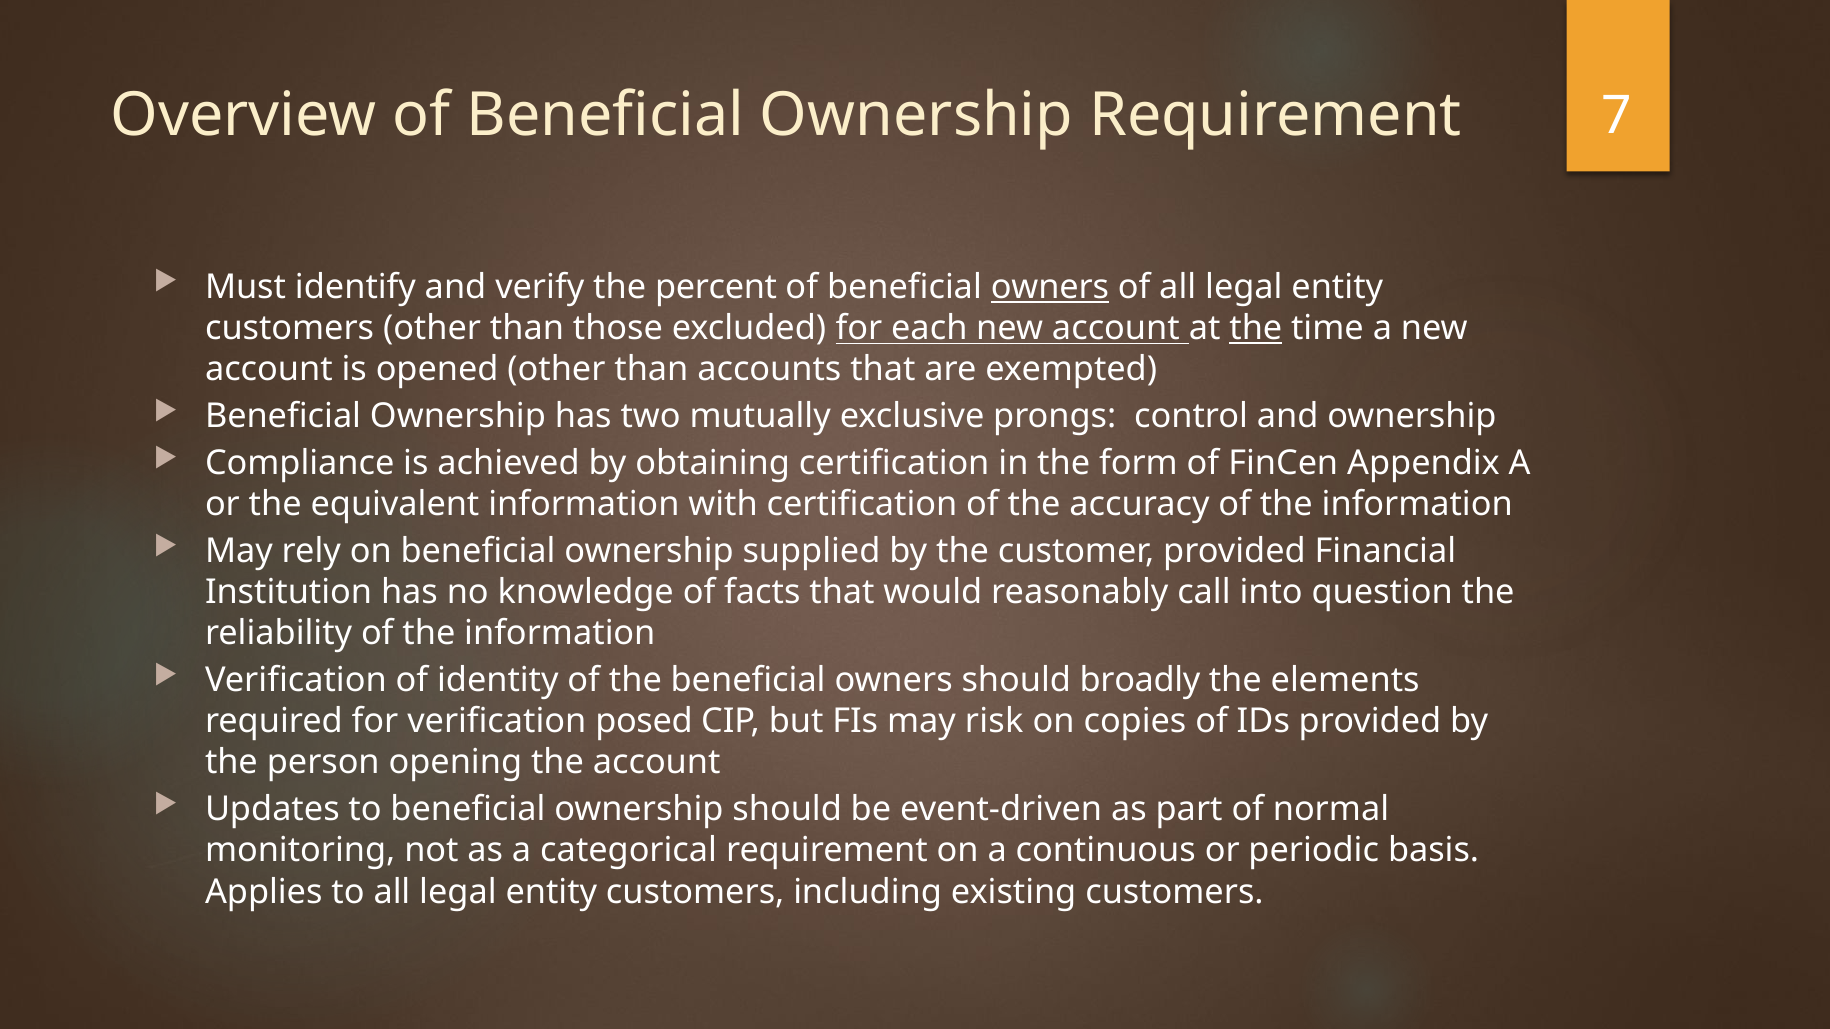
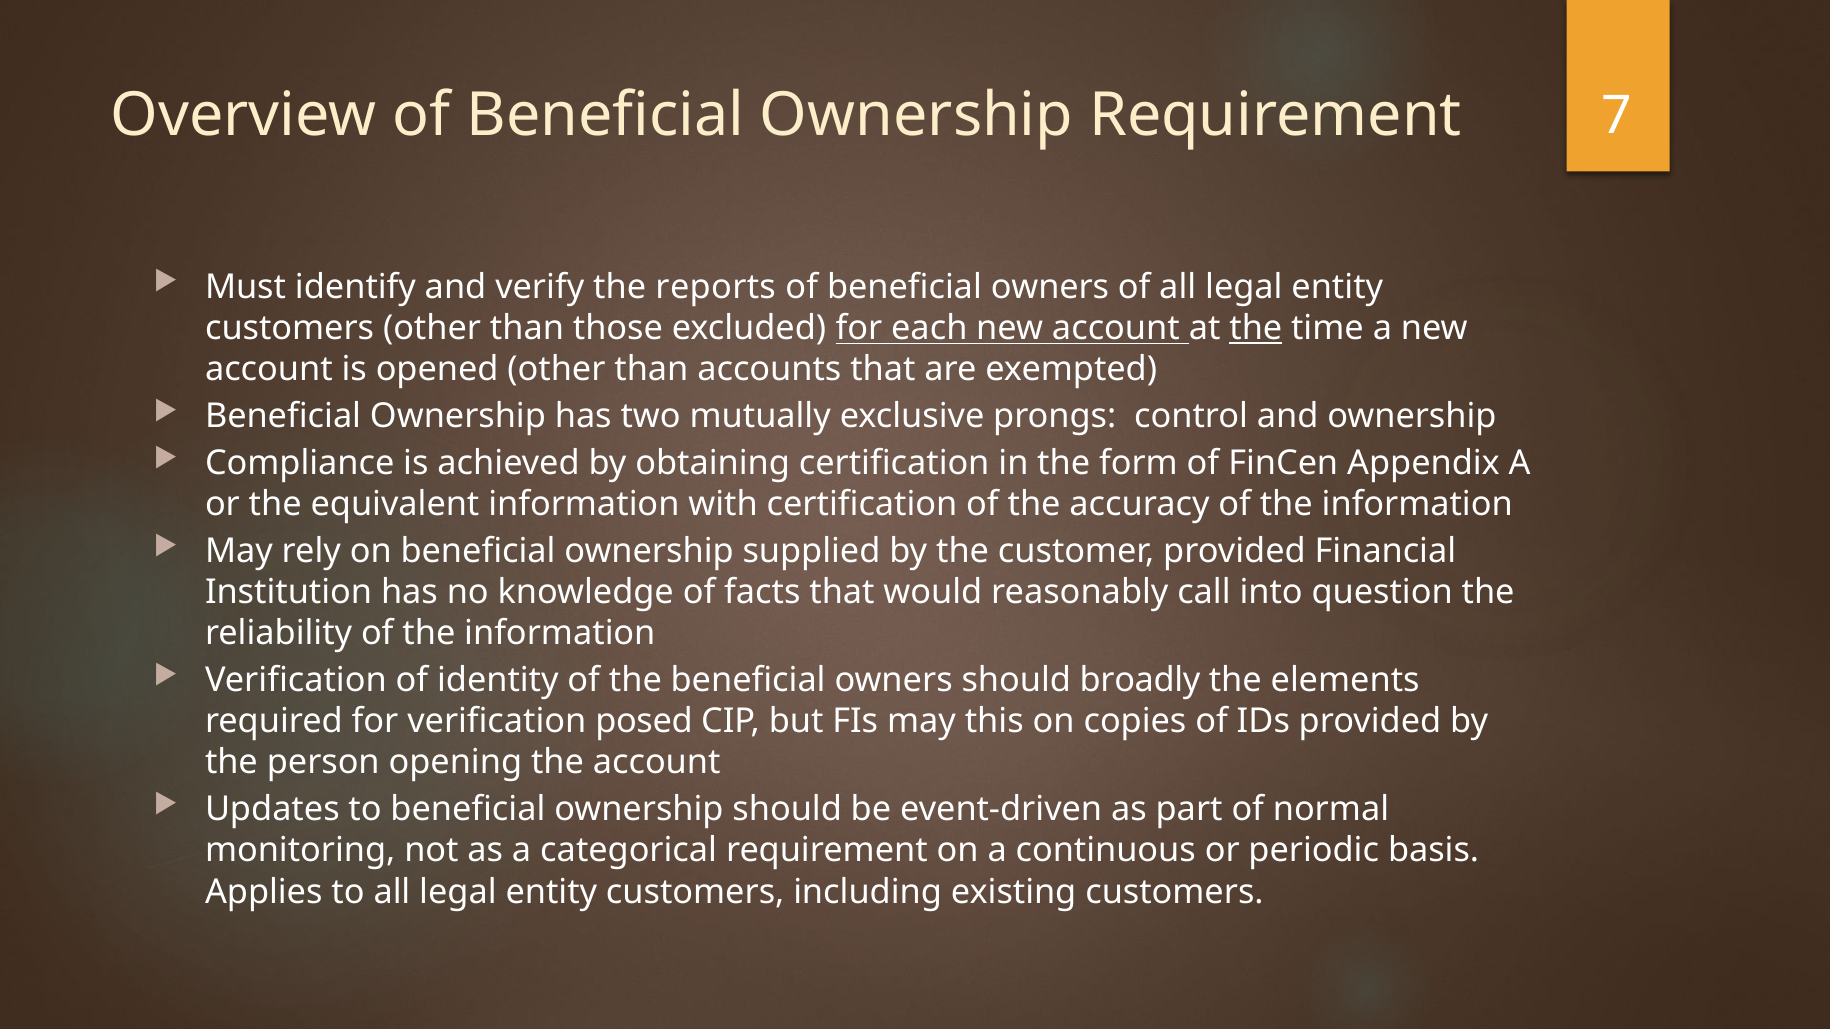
percent: percent -> reports (716, 287)
owners underline: present -> none (1050, 287)
risk: risk -> this (994, 722)
